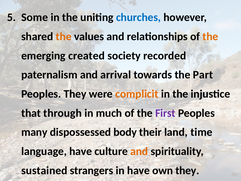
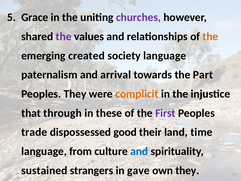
Some: Some -> Grace (35, 17)
churches colour: blue -> purple (138, 17)
the colour: orange -> purple (64, 36)
society recorded: recorded -> language (165, 56)
much: much -> these (109, 113)
many: many -> trade (34, 132)
body: body -> good (125, 132)
language have: have -> from (81, 151)
and colour: orange -> blue (139, 151)
in have: have -> gave (138, 170)
